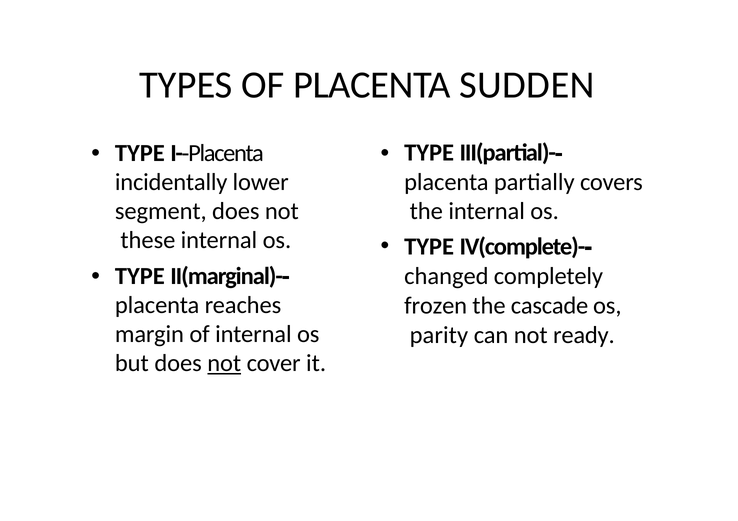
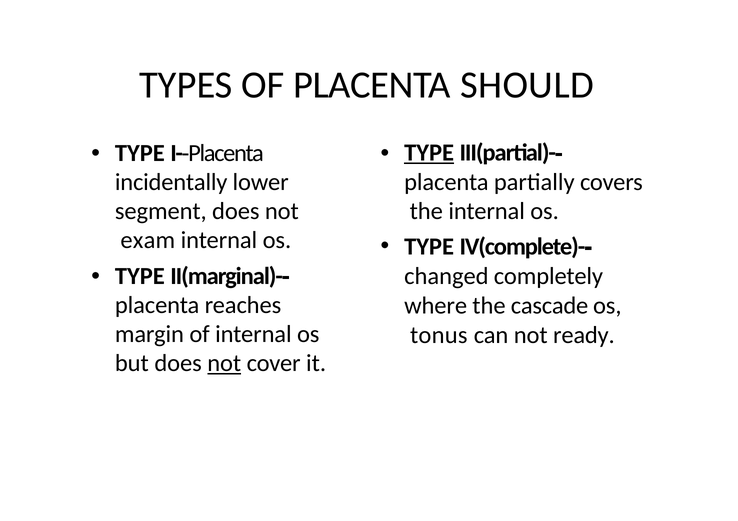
SUDDEN: SUDDEN -> SHOULD (527, 85)
TYPE underline: none -> present (429, 153)
these: these -> exam (148, 241)
frozen: frozen -> where (436, 306)
parity: parity -> tonus (439, 335)
